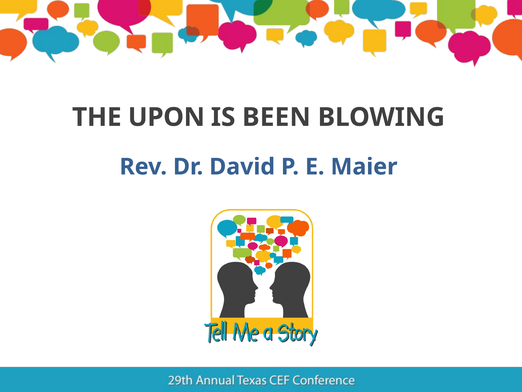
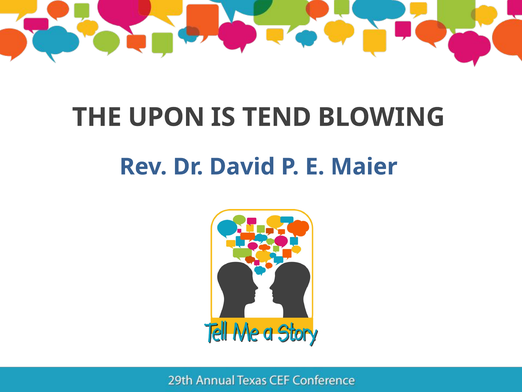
BEEN: BEEN -> TEND (277, 117)
